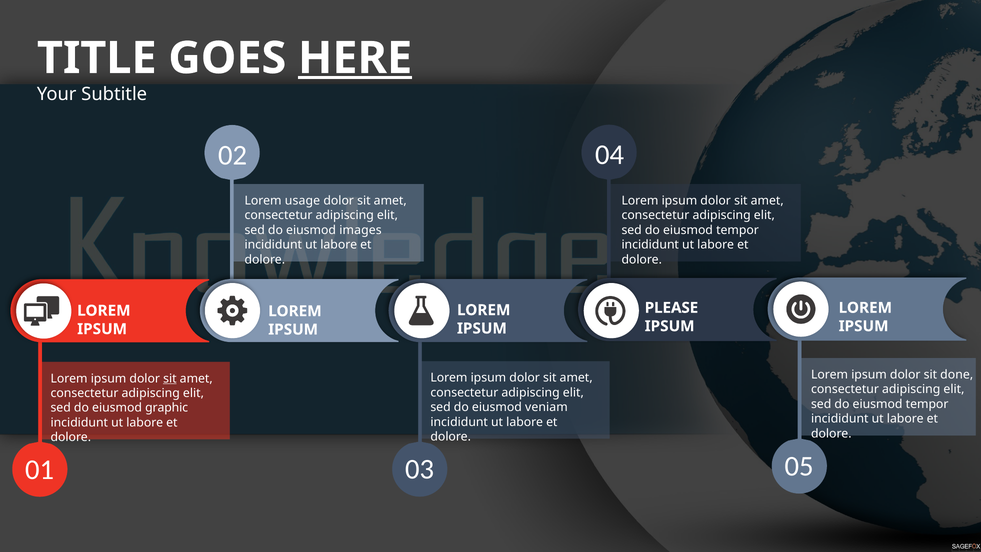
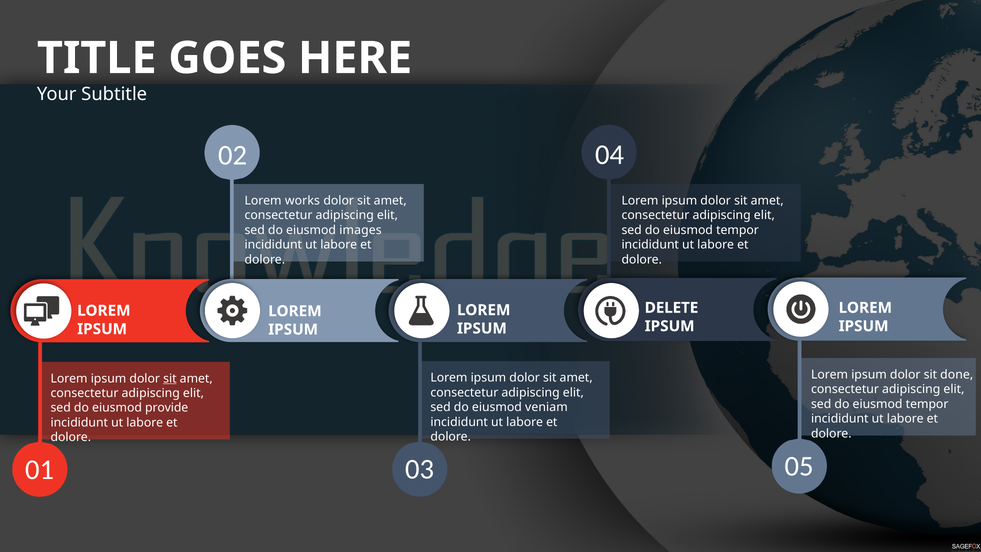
HERE underline: present -> none (355, 58)
usage: usage -> works (302, 201)
PLEASE: PLEASE -> DELETE (671, 308)
graphic: graphic -> provide (167, 408)
